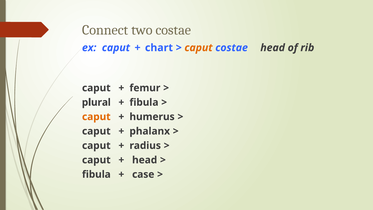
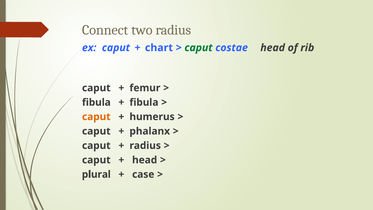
two costae: costae -> radius (173, 30)
caput colour: orange -> green (199, 48)
plural: plural -> fibula (96, 102)
fibula: fibula -> plural (96, 174)
